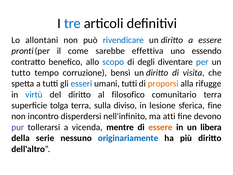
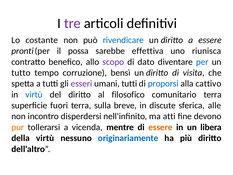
tre colour: blue -> purple (72, 23)
allontani: allontani -> costante (42, 40)
come: come -> possa (78, 51)
essendo: essendo -> riunisca (207, 51)
scopo colour: blue -> purple (113, 62)
degli: degli -> dato (146, 62)
esseri colour: blue -> purple (81, 84)
proporsi colour: orange -> blue (163, 84)
rifugge: rifugge -> cattivo (208, 84)
tolga: tolga -> fuori (59, 105)
diviso: diviso -> breve (125, 105)
lesione: lesione -> discute (163, 105)
sferica fine: fine -> alle (215, 105)
pur colour: purple -> orange (18, 127)
della serie: serie -> virtù (45, 138)
